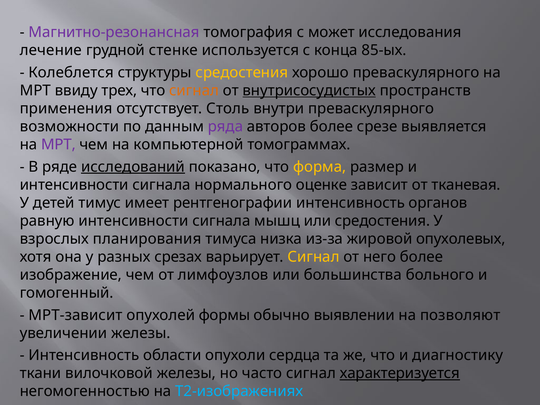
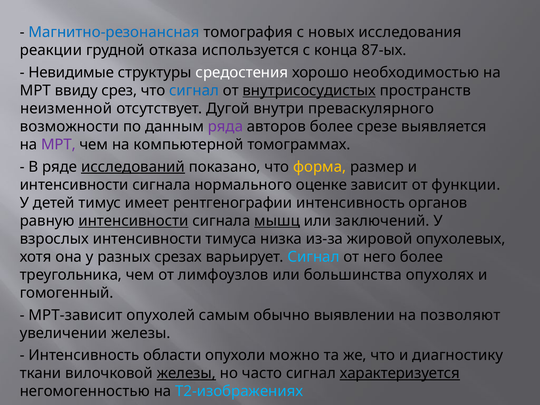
Магнитно-резонансная colour: purple -> blue (114, 32)
может: может -> новых (331, 32)
лечение: лечение -> реакции (51, 50)
стенке: стенке -> отказа (173, 50)
85-ых: 85-ых -> 87-ых (384, 50)
Колеблется: Колеблется -> Невидимые (71, 73)
средостения colour: yellow -> white (242, 73)
хорошо преваскулярного: преваскулярного -> необходимостью (416, 73)
трех: трех -> срез (119, 91)
сигнал colour: orange -> blue (194, 91)
применения: применения -> неизменной (66, 109)
Столь: Столь -> Дугой (228, 109)
тканевая: тканевая -> функции (466, 185)
интенсивности underline: none -> present (133, 221)
мышц underline: none -> present (277, 221)
или средостения: средостения -> заключений (382, 221)
взрослых планирования: планирования -> интенсивности (147, 239)
Сигнал colour: yellow -> light blue (314, 257)
изображение: изображение -> треугольника (71, 275)
больного: больного -> опухолях (440, 275)
формы: формы -> самым (224, 315)
сердца: сердца -> можно (295, 355)
железы underline: none -> present (186, 373)
